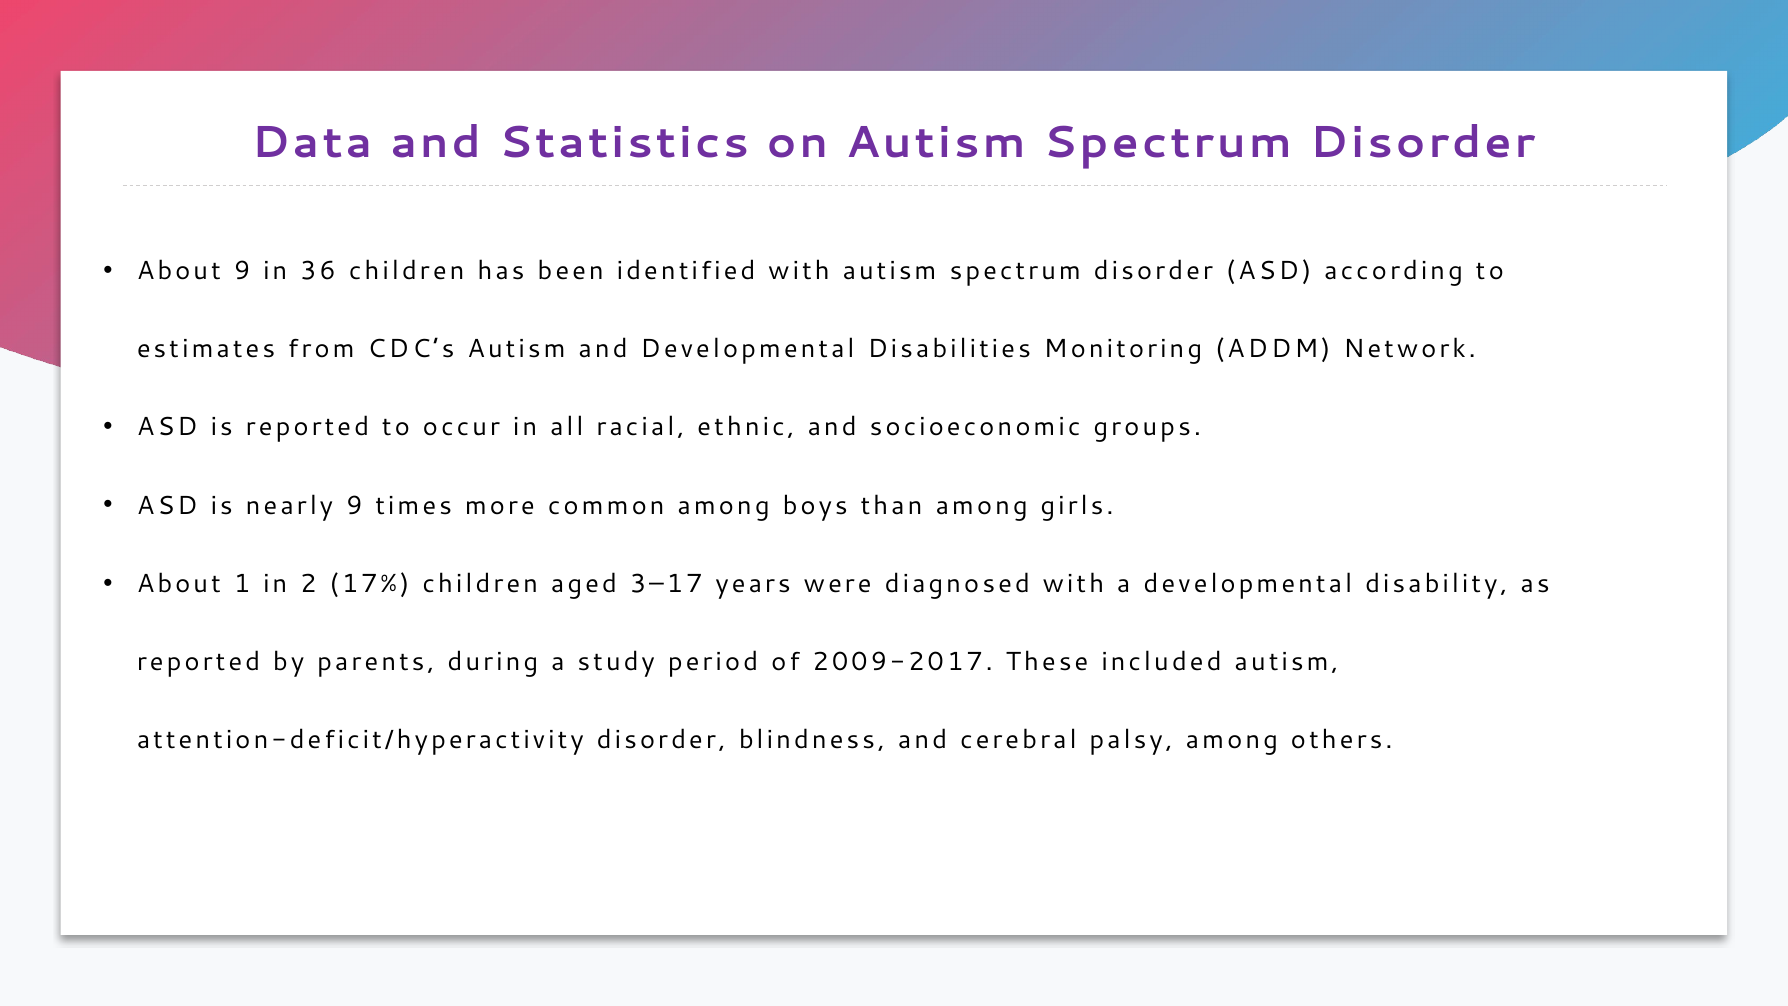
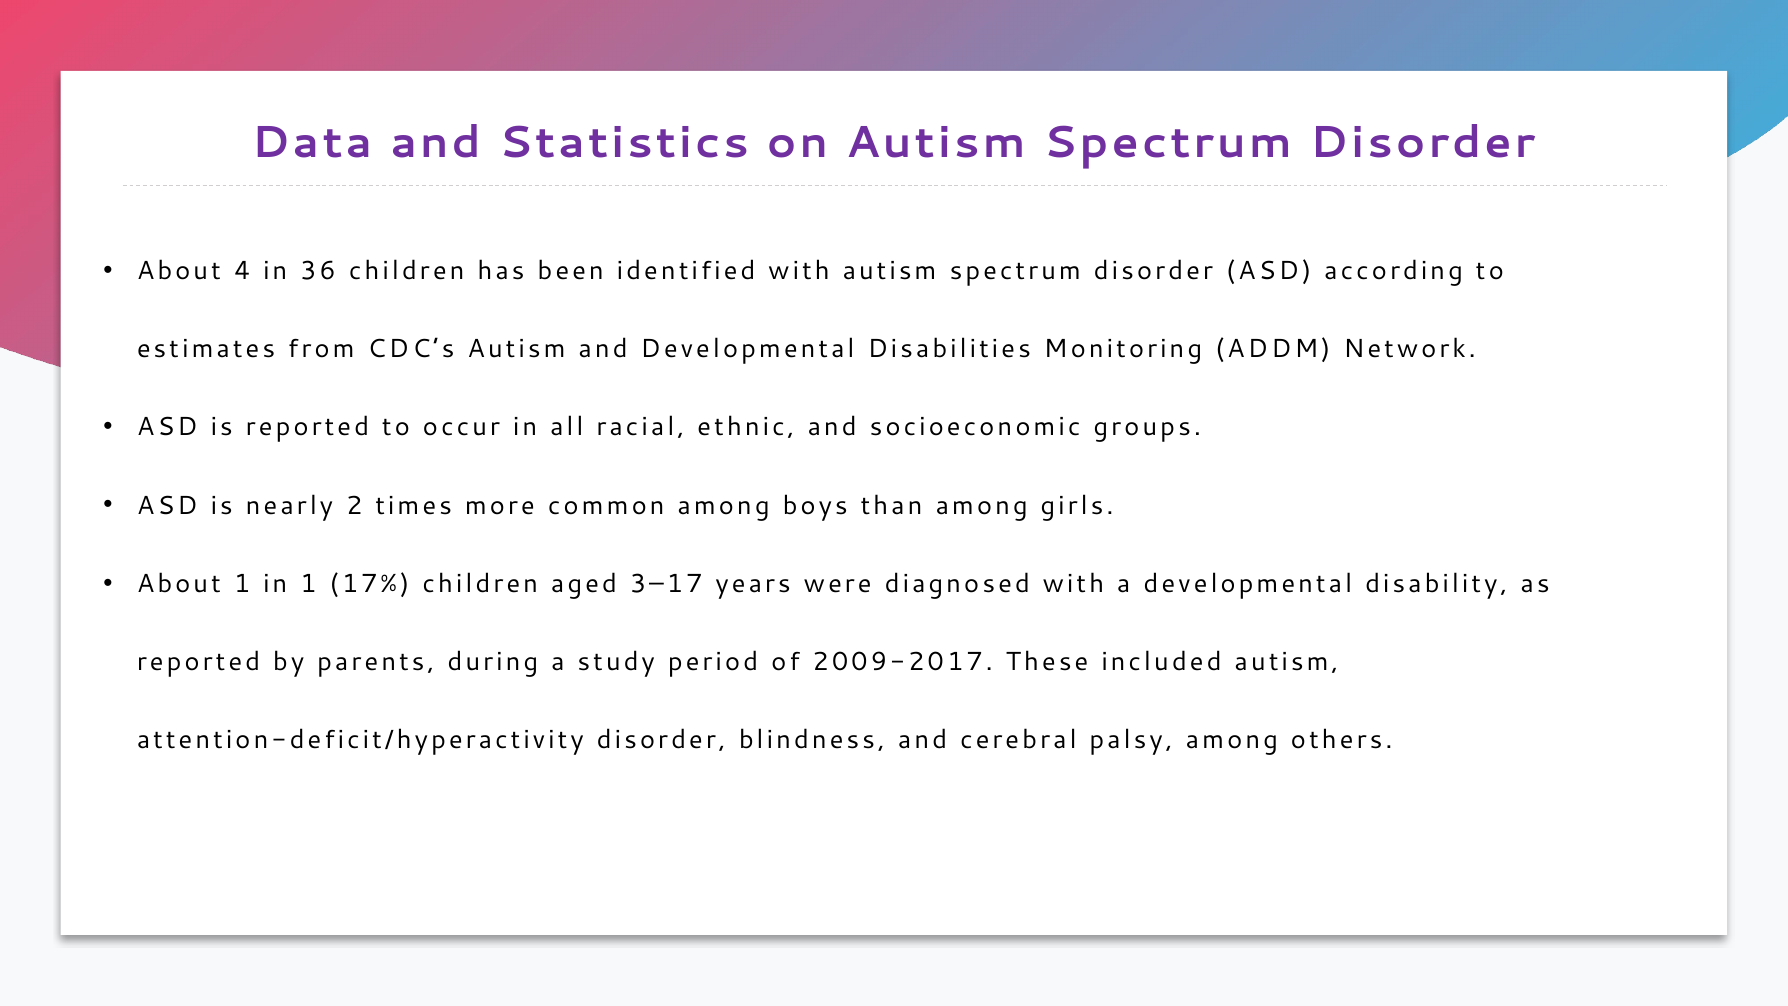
About 9: 9 -> 4 (242, 271)
nearly 9: 9 -> 2 (354, 505)
in 2: 2 -> 1 (308, 584)
